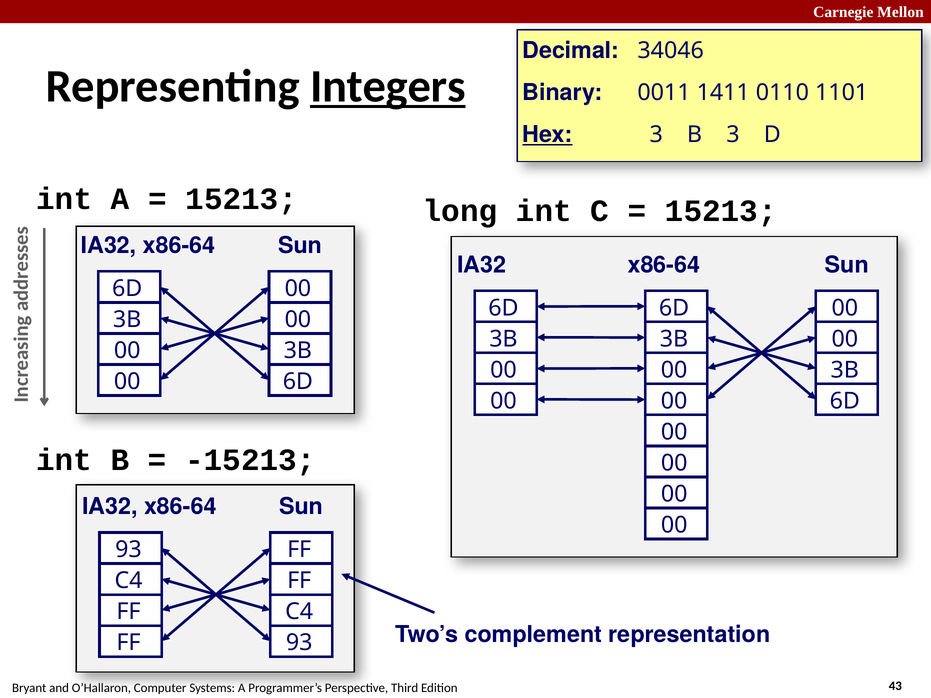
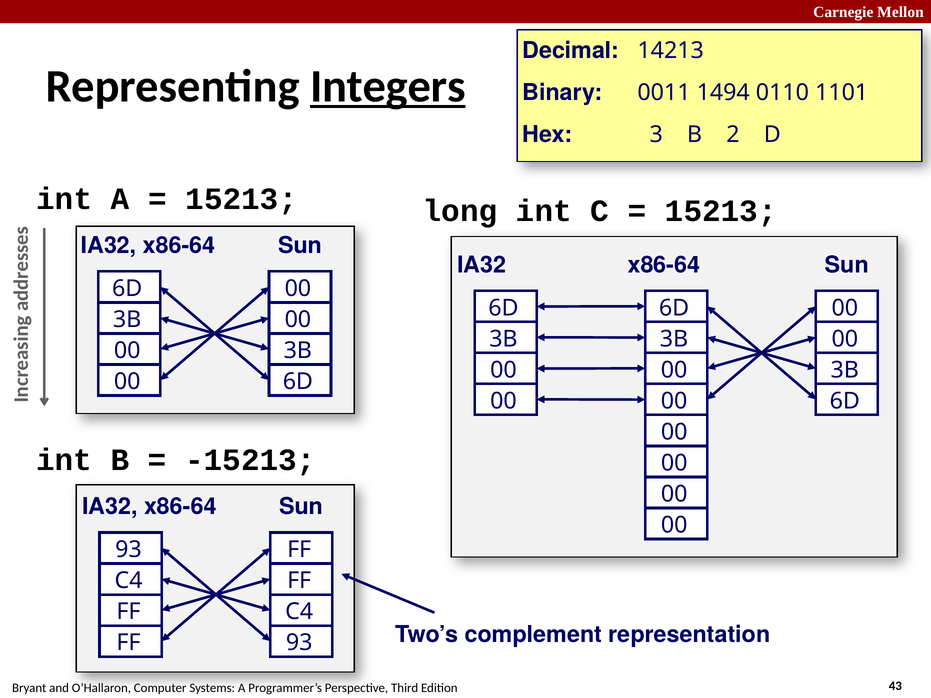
34046: 34046 -> 14213 (671, 50)
1411: 1411 -> 1494 (723, 93)
Hex underline: present -> none (547, 135)
B 3: 3 -> 2 (733, 135)
